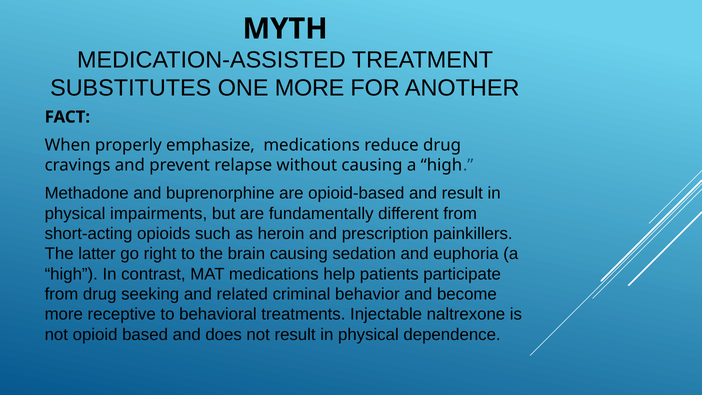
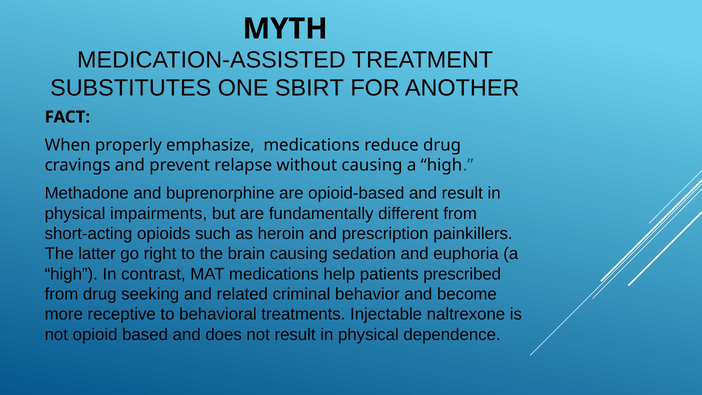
ONE MORE: MORE -> SBIRT (309, 88)
participate: participate -> prescribed (462, 274)
